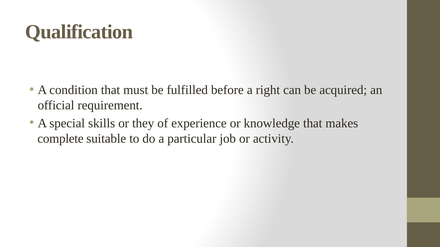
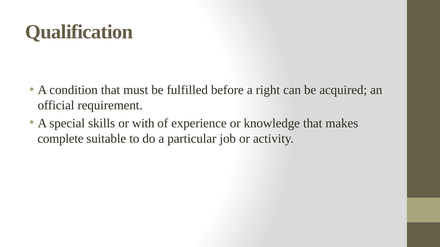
they: they -> with (143, 123)
